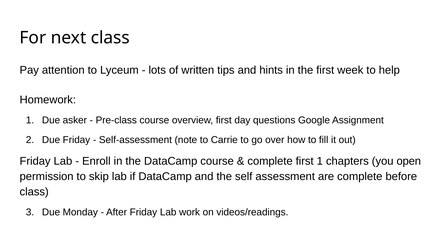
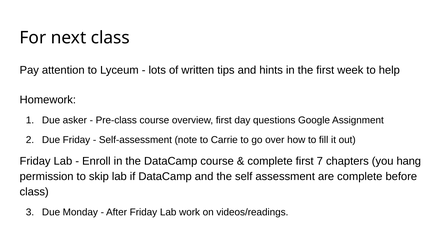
first 1: 1 -> 7 (320, 161)
open: open -> hang (409, 161)
